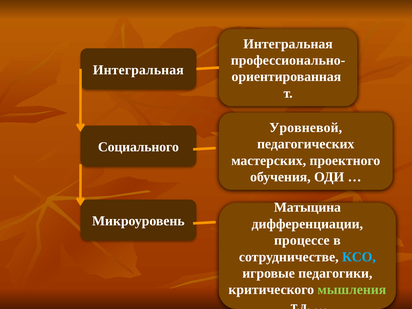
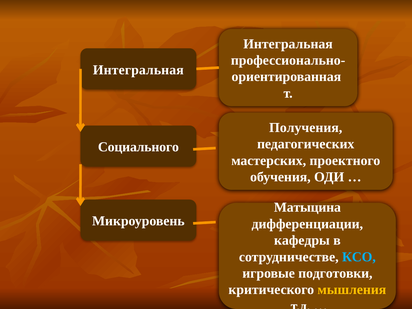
Уровневой: Уровневой -> Получения (306, 128)
процессе: процессе -> кафедры (302, 240)
педагогики: педагогики -> подготовки (335, 273)
мышления colour: light green -> yellow (352, 290)
